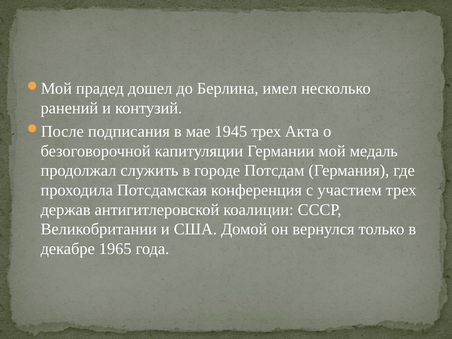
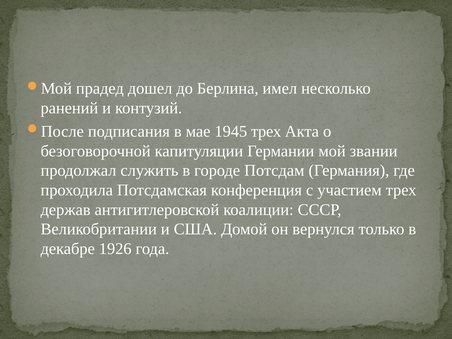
медаль: медаль -> звании (374, 151)
1965: 1965 -> 1926 (115, 249)
